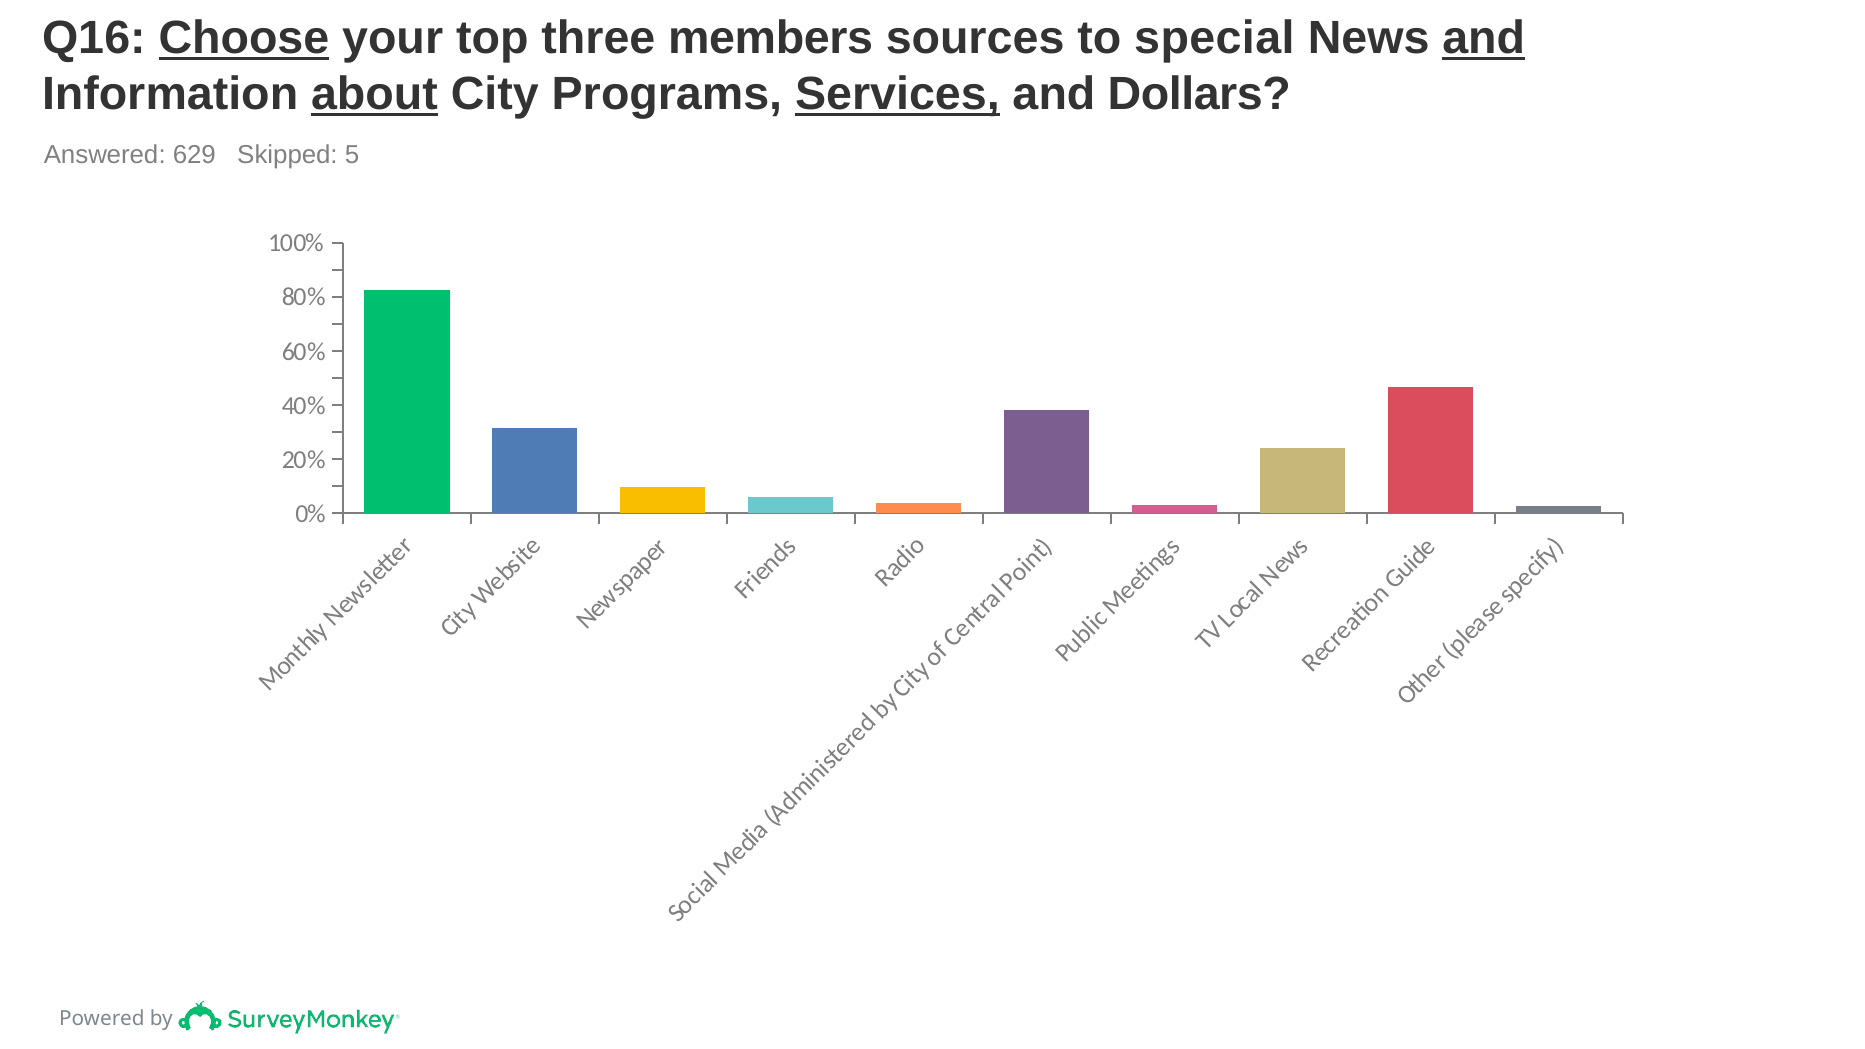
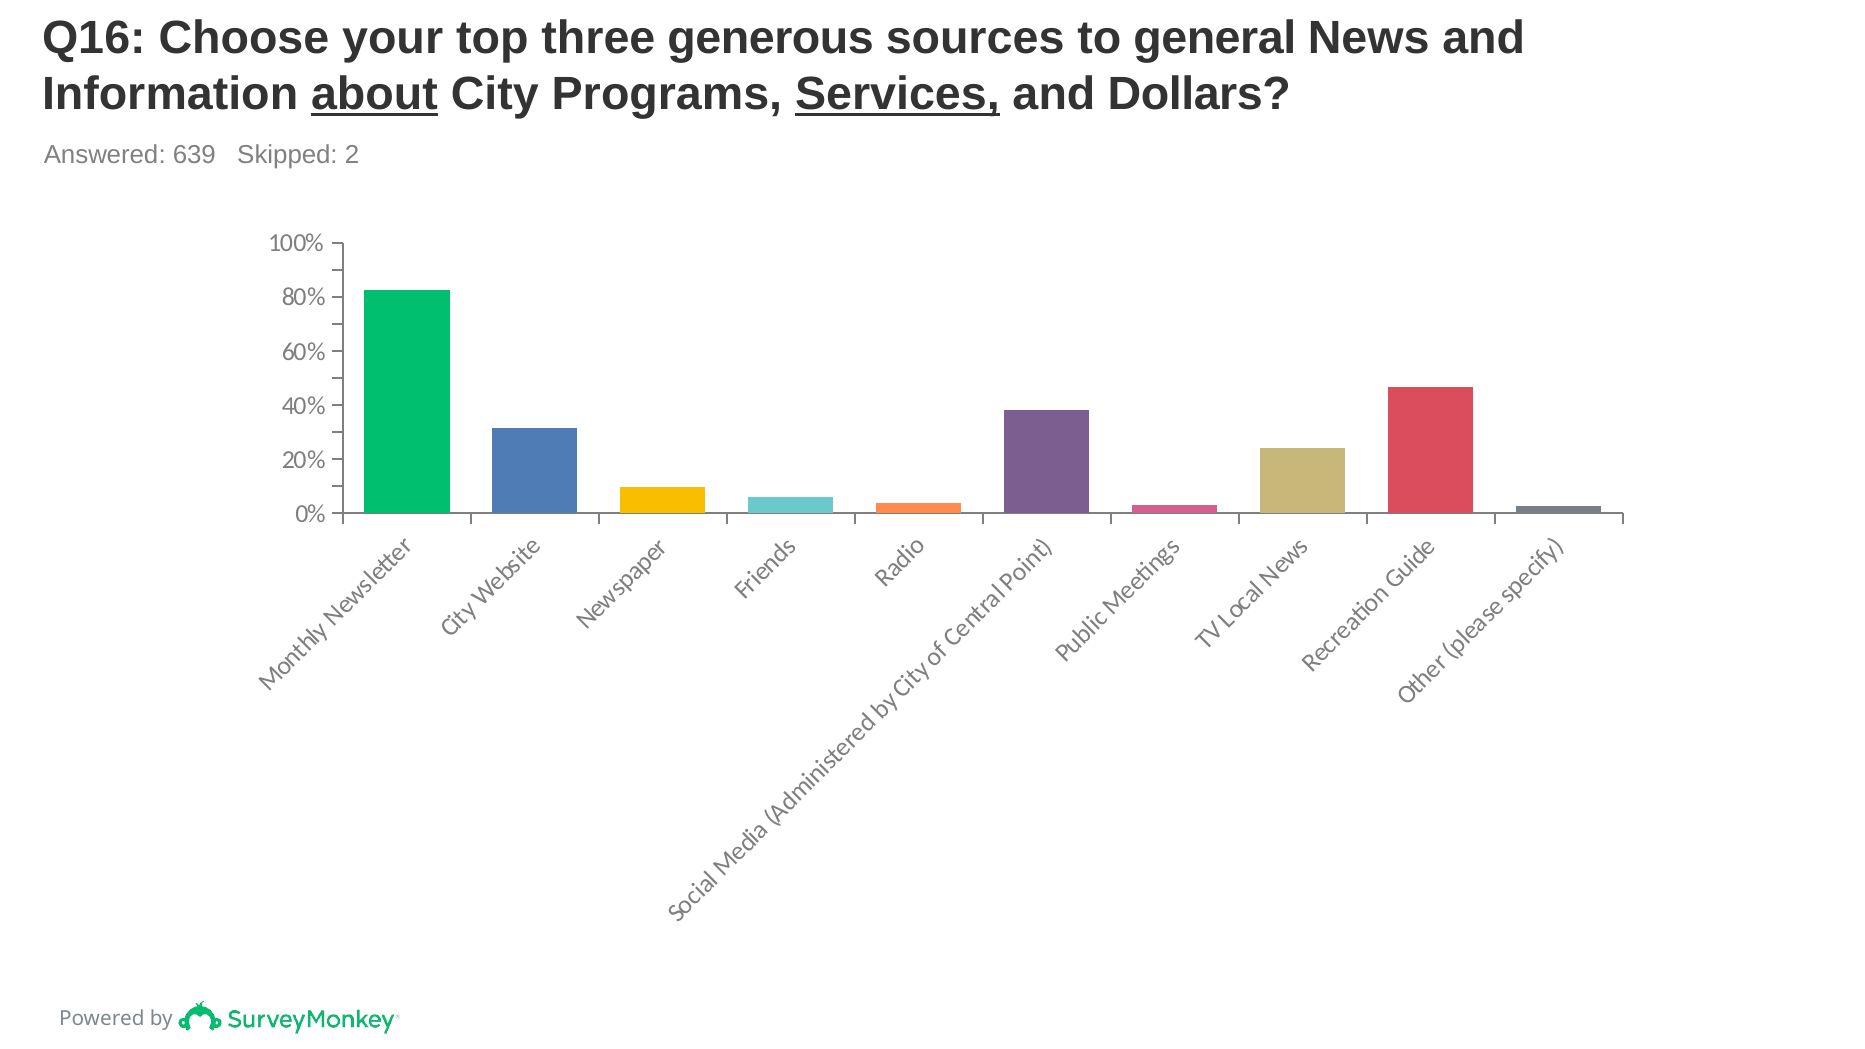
Choose underline: present -> none (244, 38)
members: members -> generous (771, 38)
special: special -> general (1215, 38)
and underline: present -> none (1484, 38)
629: 629 -> 639 (194, 155)
5: 5 -> 2 (352, 155)
